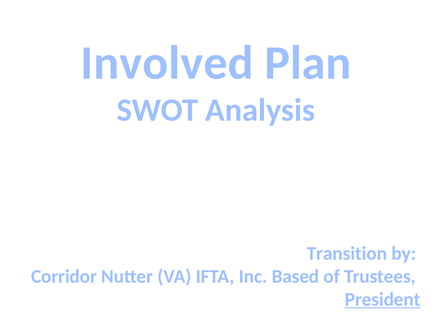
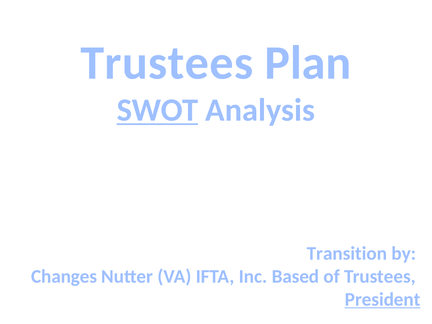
Involved: Involved -> Trustees (167, 63)
SWOT underline: none -> present (158, 110)
Corridor: Corridor -> Changes (64, 277)
